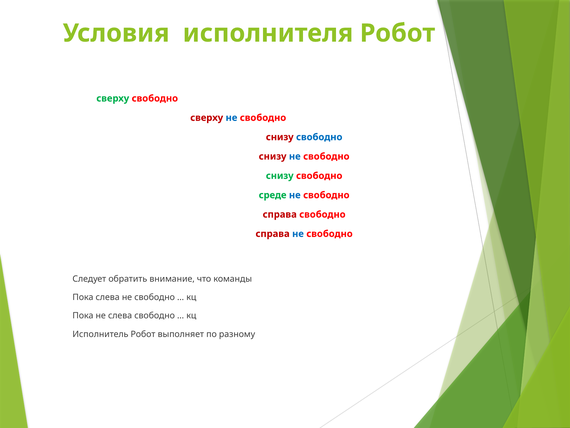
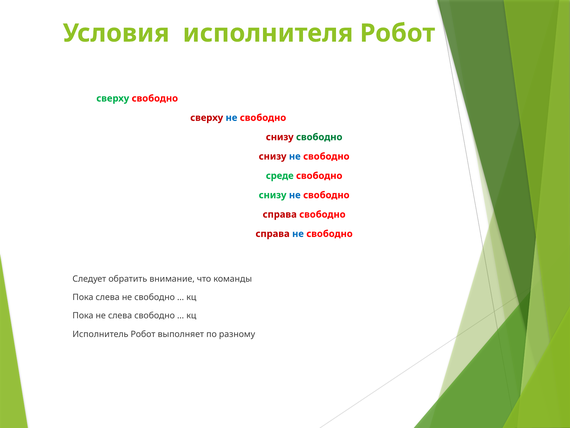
свободно colour: blue -> green (319, 137)
снизу: снизу -> среде (280, 176)
среде: среде -> снизу (273, 195)
